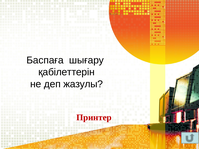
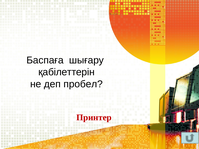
жазулы: жазулы -> пробел (83, 84)
